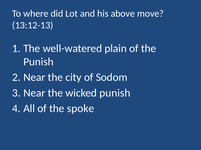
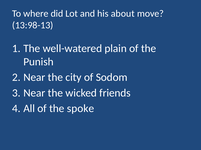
above: above -> about (123, 14)
13:12-13: 13:12-13 -> 13:98-13 (33, 25)
wicked punish: punish -> friends (115, 93)
